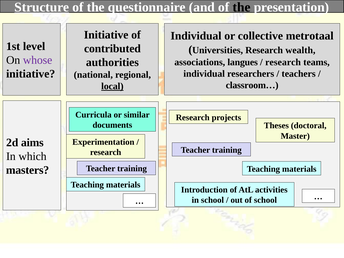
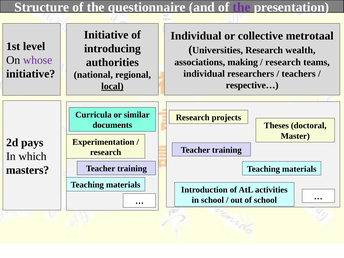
Structure underline: present -> none (42, 7)
the colour: black -> purple (242, 7)
contributed: contributed -> introducing (112, 49)
langues: langues -> making (243, 62)
classroom…: classroom… -> respective… (252, 85)
aims: aims -> pays (32, 143)
